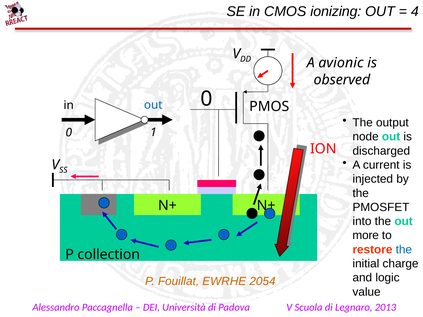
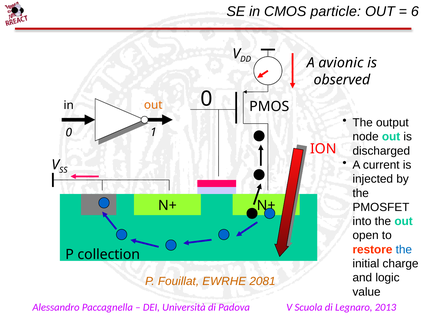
ionizing: ionizing -> particle (336, 12)
4: 4 -> 6 (415, 12)
out colour: blue -> orange (153, 105)
more: more -> open (366, 236)
2054: 2054 -> 2081 (263, 281)
